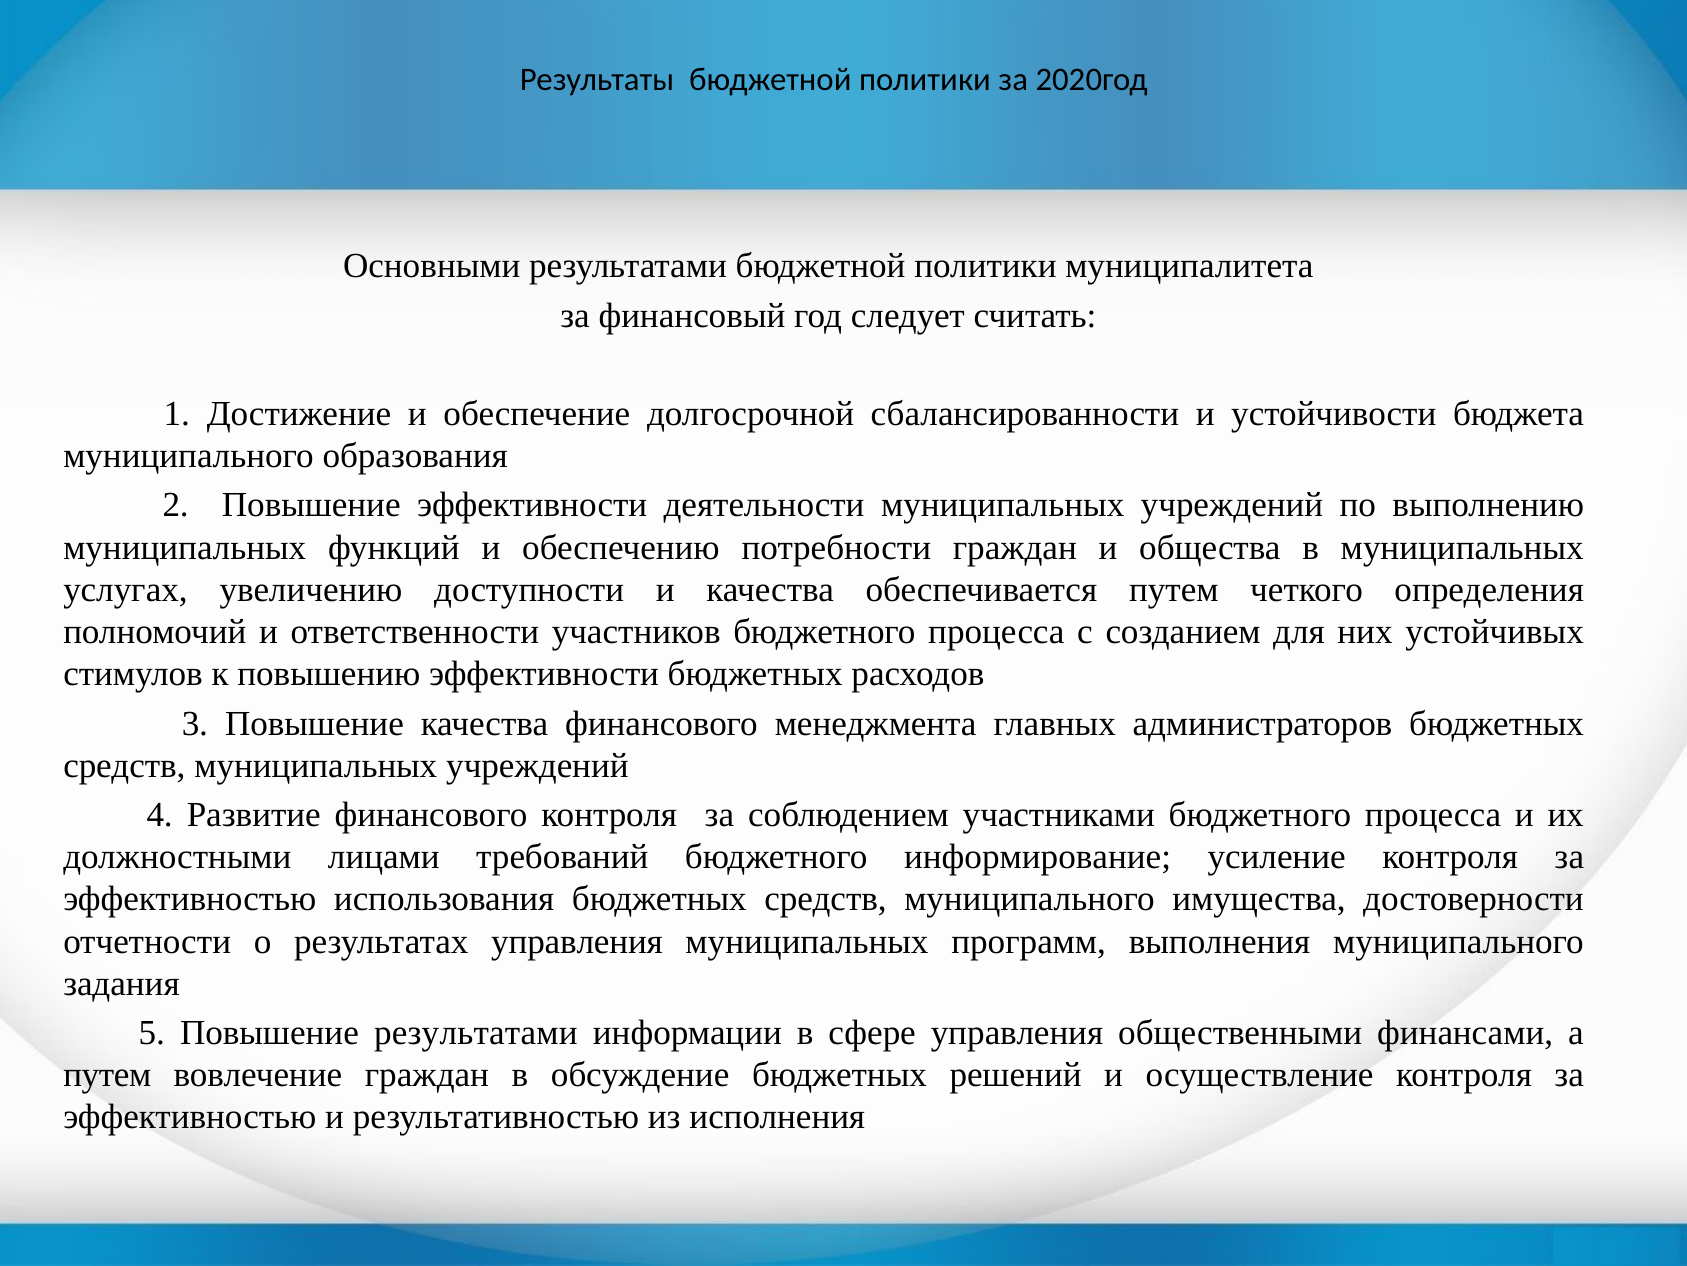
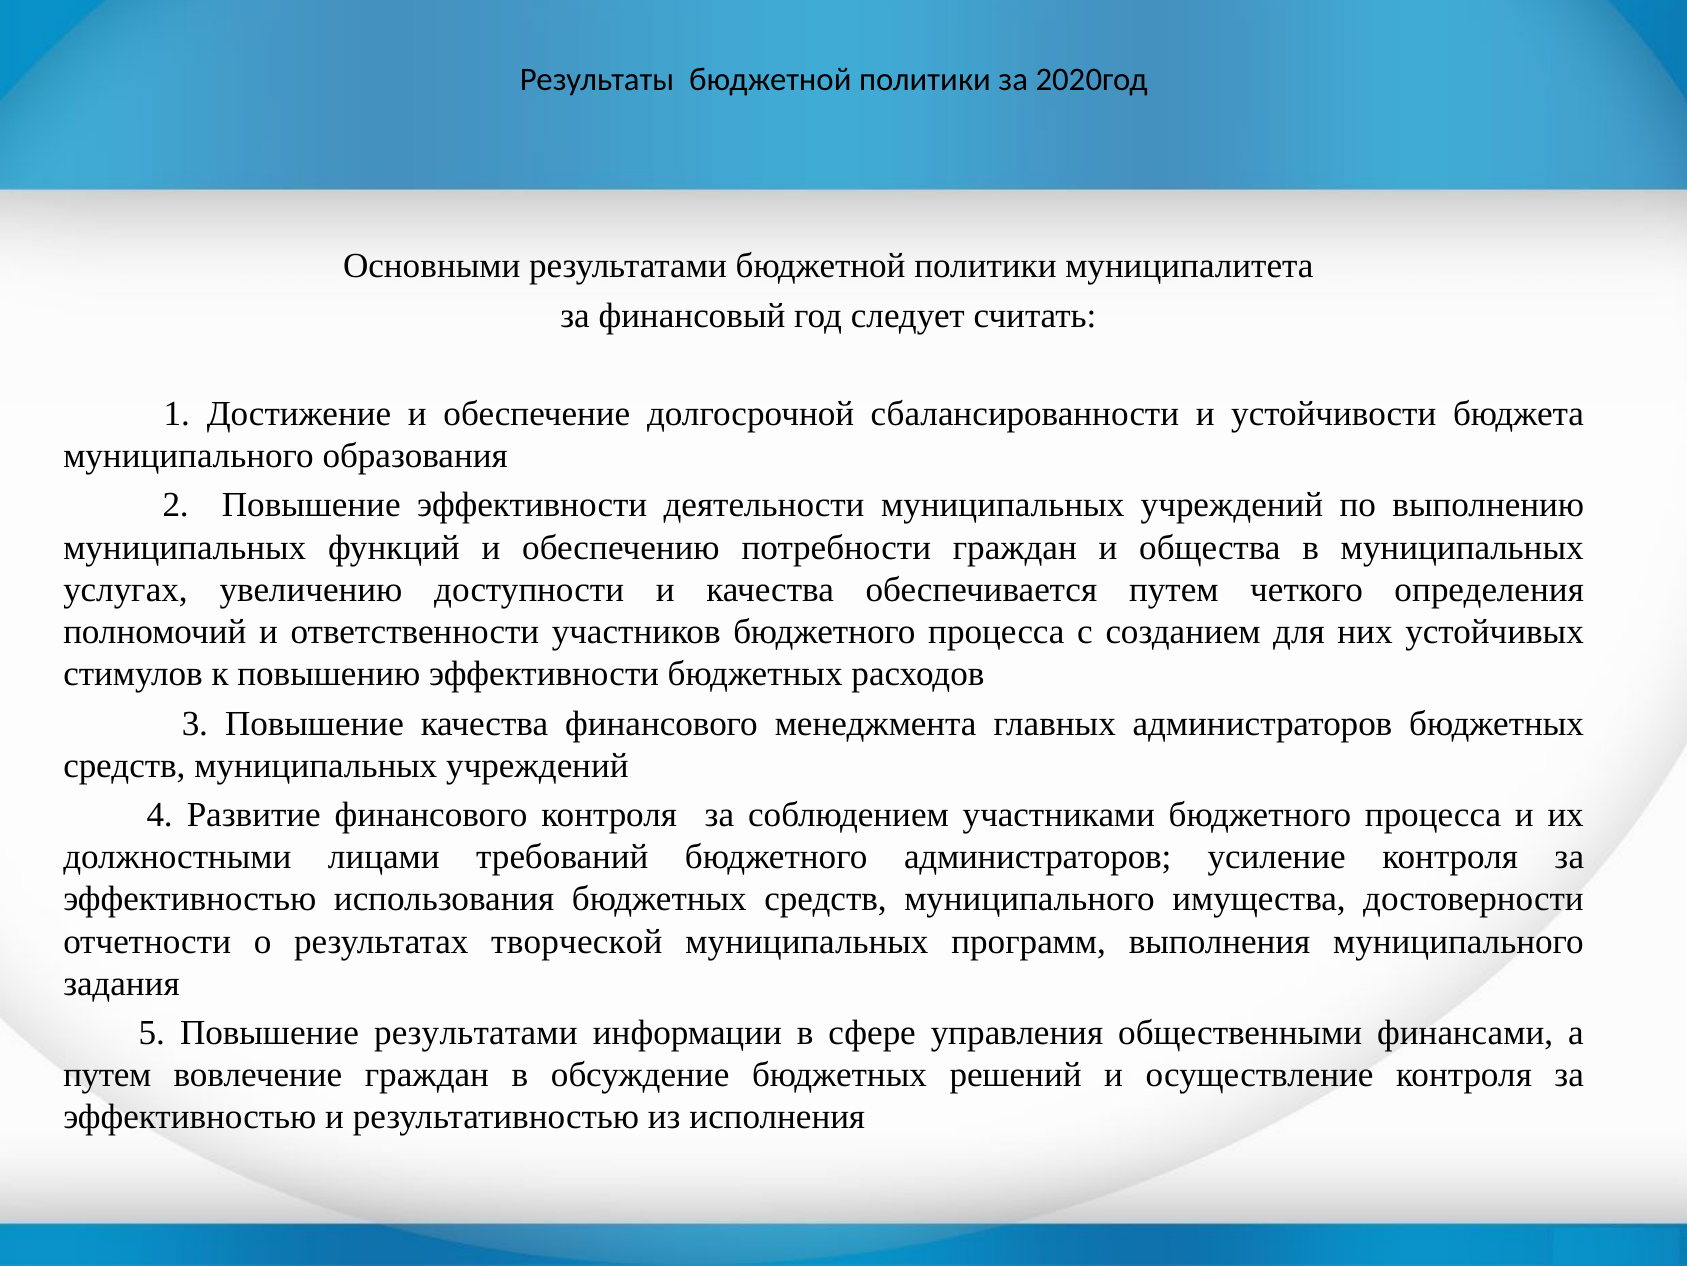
бюджетного информирование: информирование -> администраторов (1038, 857)
результатах управления: управления -> творческой (577, 941)
